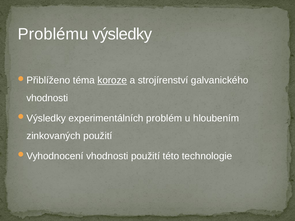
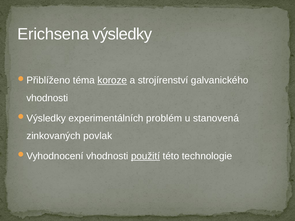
Problému: Problému -> Erichsena (53, 34)
hloubením: hloubením -> stanovená (216, 118)
zinkovaných použití: použití -> povlak (98, 136)
použití underline: none -> present (146, 156)
